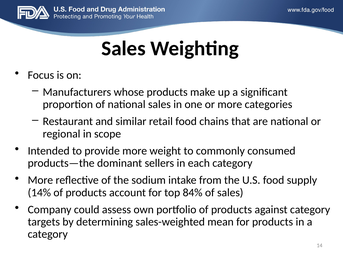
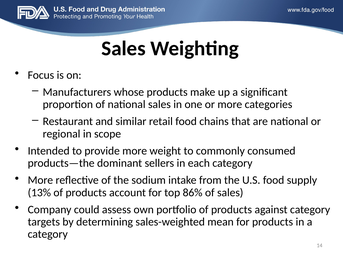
14%: 14% -> 13% (39, 193)
84%: 84% -> 86% (193, 193)
